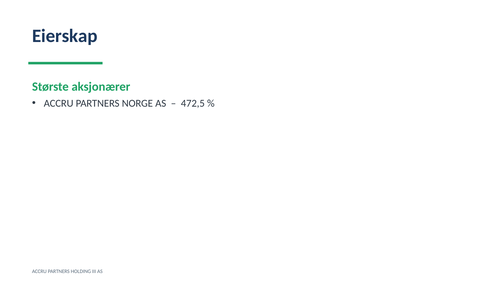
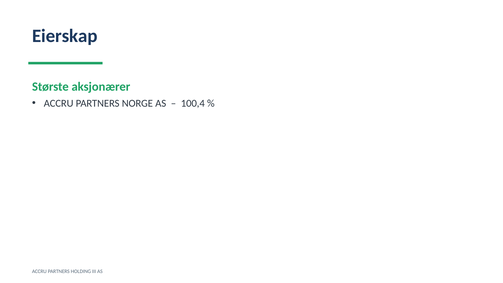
472,5: 472,5 -> 100,4 (193, 103)
